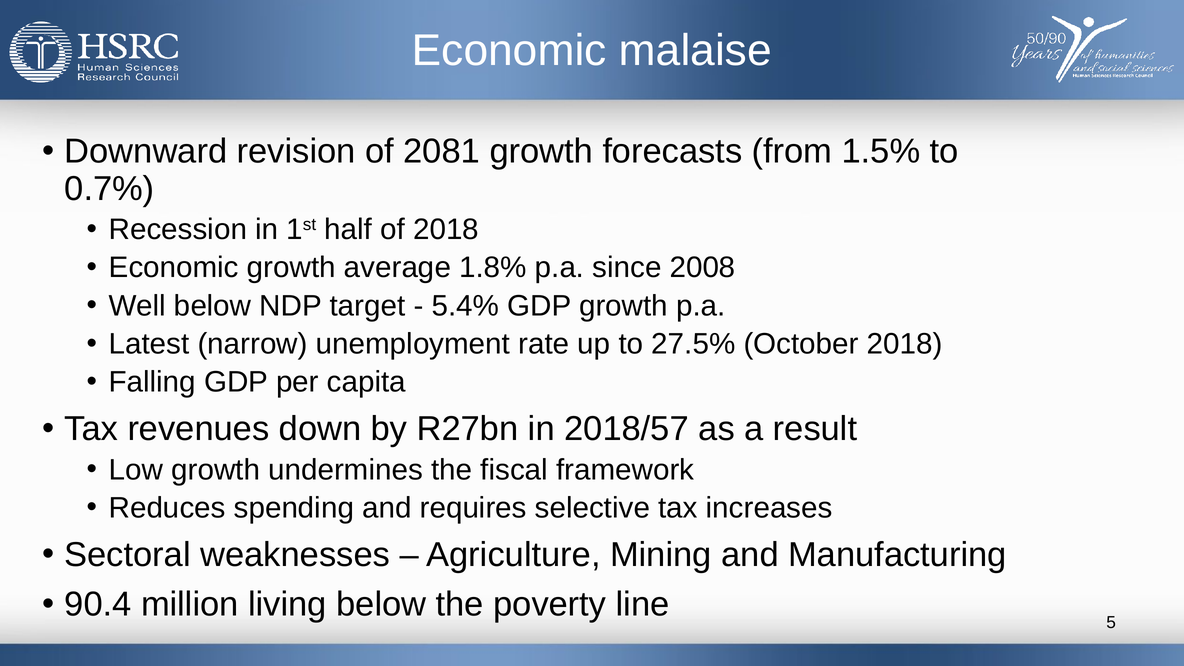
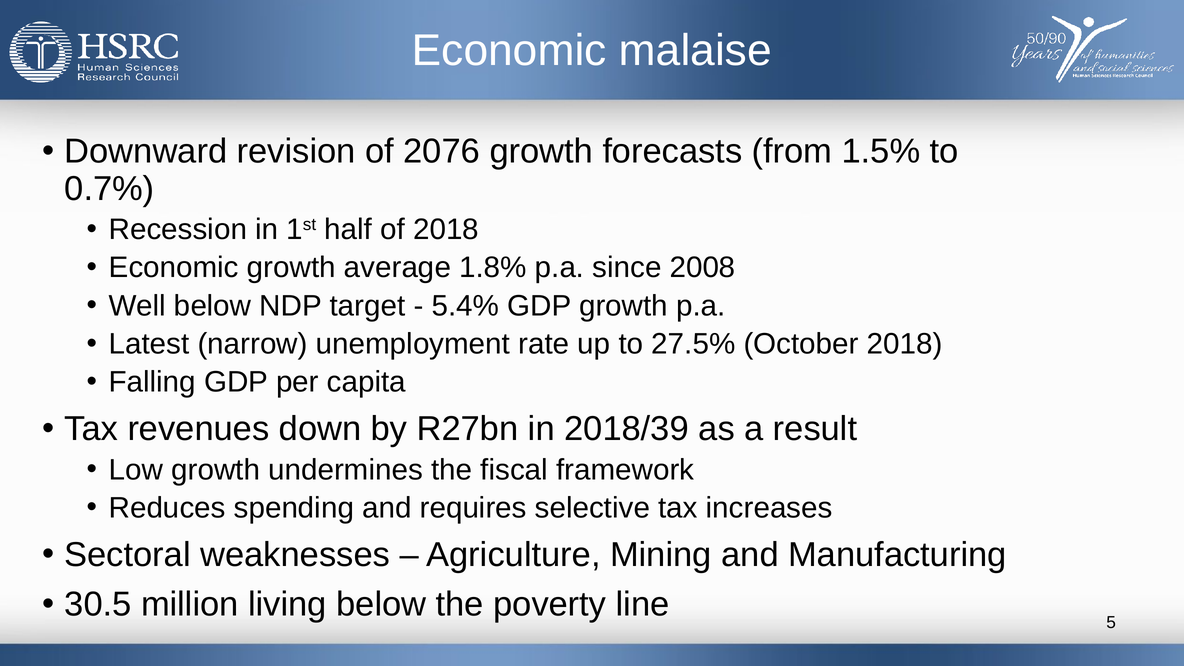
2081: 2081 -> 2076 (442, 151)
2018/57: 2018/57 -> 2018/39 (627, 429)
90.4: 90.4 -> 30.5 (98, 604)
